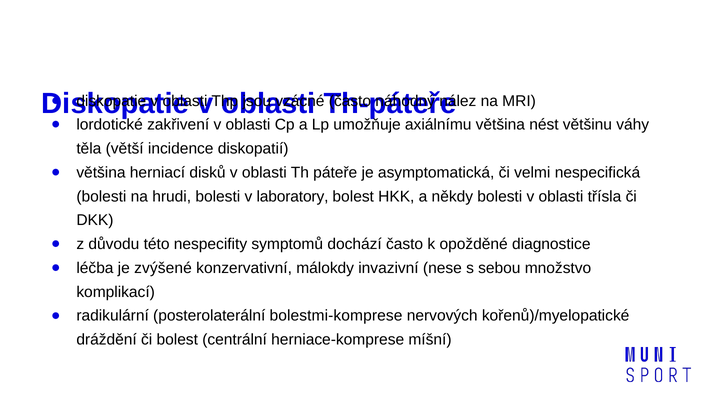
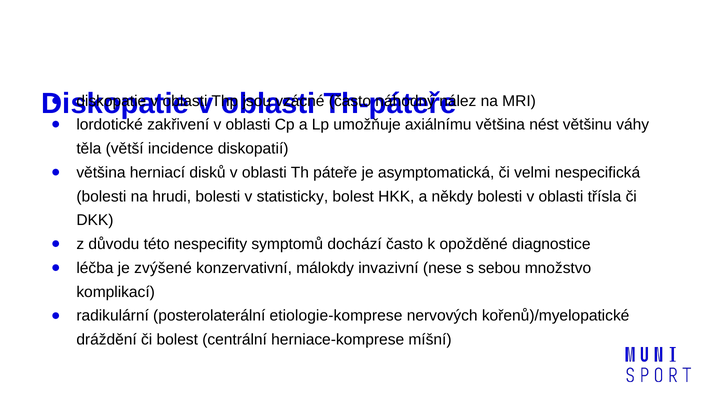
laboratory: laboratory -> statisticky (292, 197)
bolestmi-komprese: bolestmi-komprese -> etiologie-komprese (336, 316)
